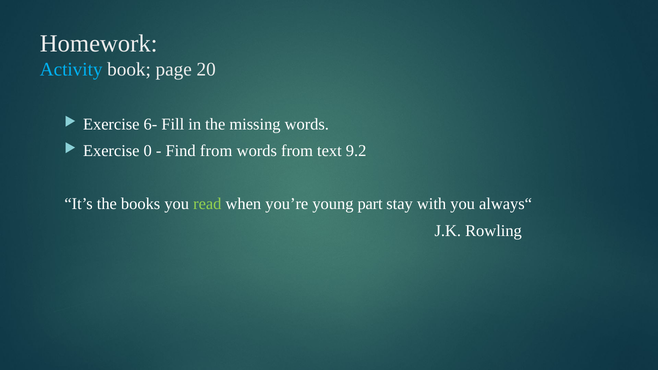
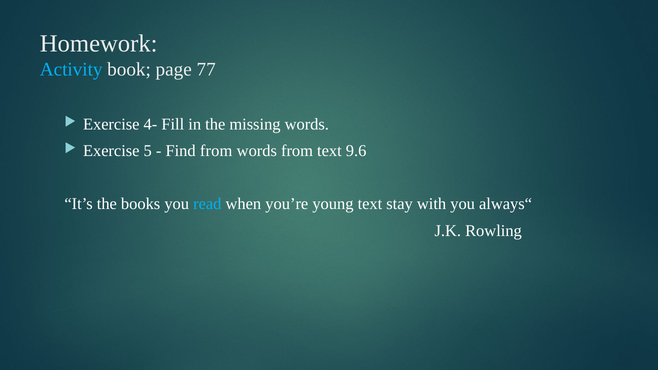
20: 20 -> 77 (206, 69)
6-: 6- -> 4- (150, 124)
0: 0 -> 5 (148, 151)
9.2: 9.2 -> 9.6 (356, 151)
read colour: light green -> light blue (207, 204)
young part: part -> text (370, 204)
